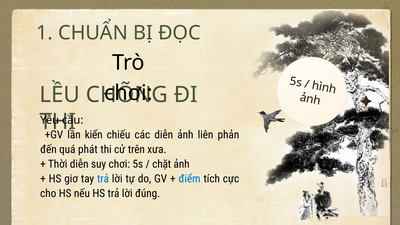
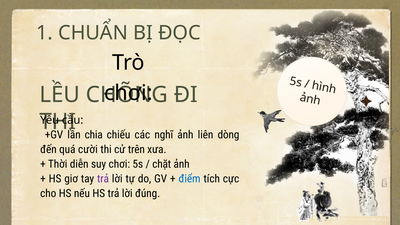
kiến: kiến -> chia (94, 135)
các diễn: diễn -> nghĩ (164, 135)
phản: phản -> dòng (228, 135)
phát: phát -> cười (88, 150)
trả colour: blue -> purple (103, 179)
